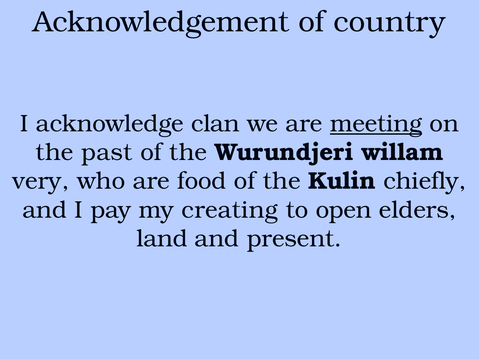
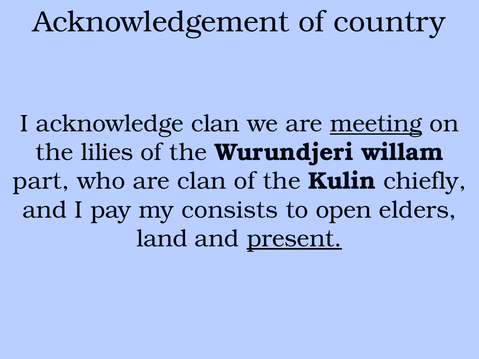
past: past -> lilies (107, 152)
very: very -> part (41, 181)
are food: food -> clan (202, 181)
creating: creating -> consists (230, 210)
present underline: none -> present (294, 239)
